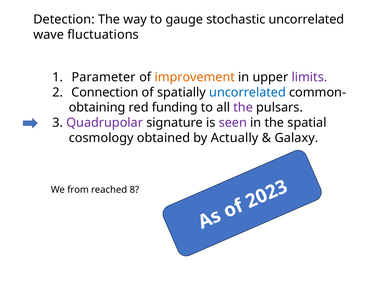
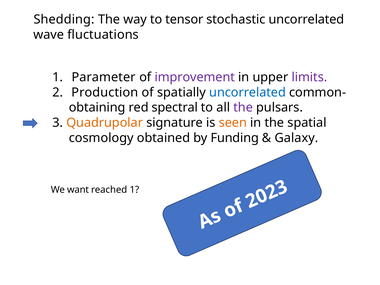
Detection: Detection -> Shedding (64, 19)
gauge: gauge -> tensor (184, 19)
improvement colour: orange -> purple (195, 77)
Connection: Connection -> Production (105, 92)
funding: funding -> spectral (175, 108)
Quadrupolar colour: purple -> orange (105, 123)
seen colour: purple -> orange (233, 123)
Actually: Actually -> Funding (235, 138)
from: from -> want (78, 190)
reached 8: 8 -> 1 (134, 190)
